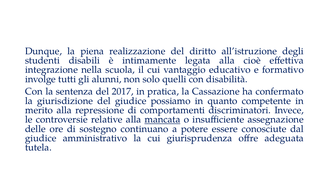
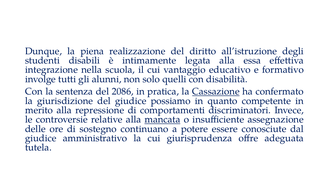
cioè: cioè -> essa (252, 60)
2017: 2017 -> 2086 (123, 92)
Cassazione underline: none -> present (216, 92)
